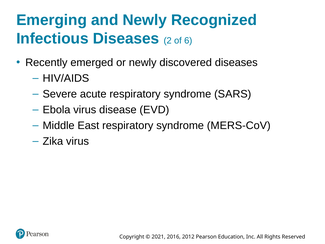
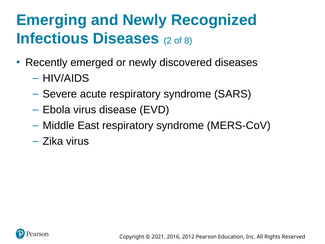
6: 6 -> 8 (188, 41)
